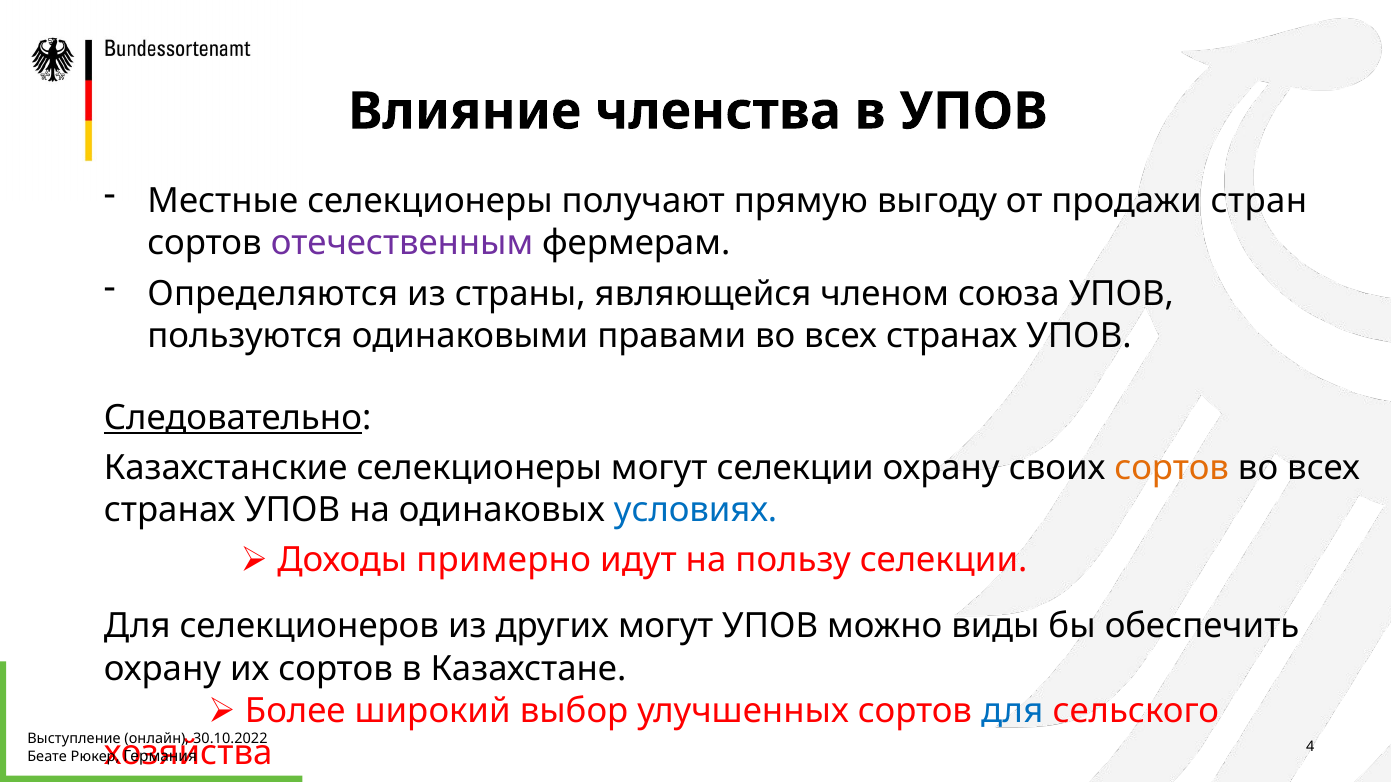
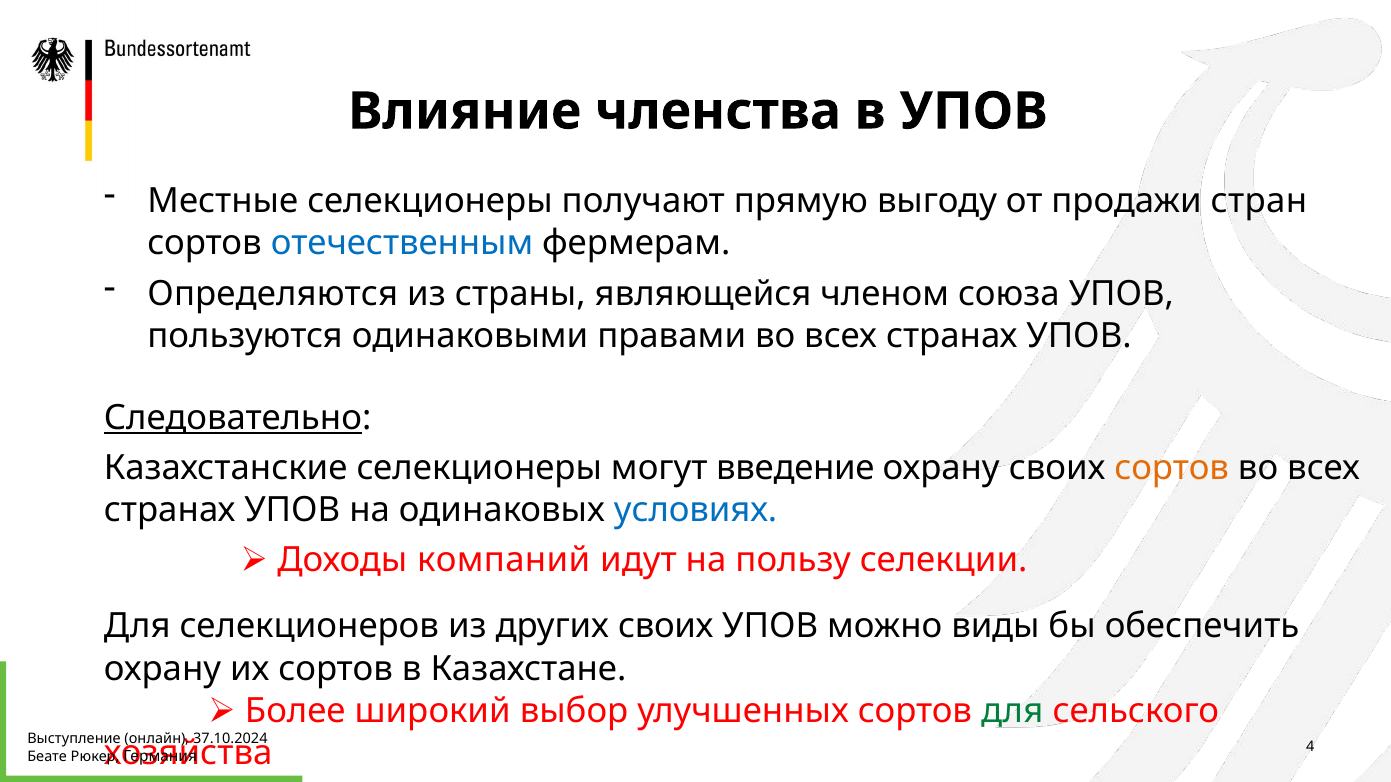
отечественным colour: purple -> blue (402, 244)
могут селекции: селекции -> введение (795, 468)
примерно: примерно -> компаний (504, 561)
других могут: могут -> своих (666, 626)
для colour: blue -> green (1012, 711)
30.10.2022: 30.10.2022 -> 37.10.2024 (230, 739)
